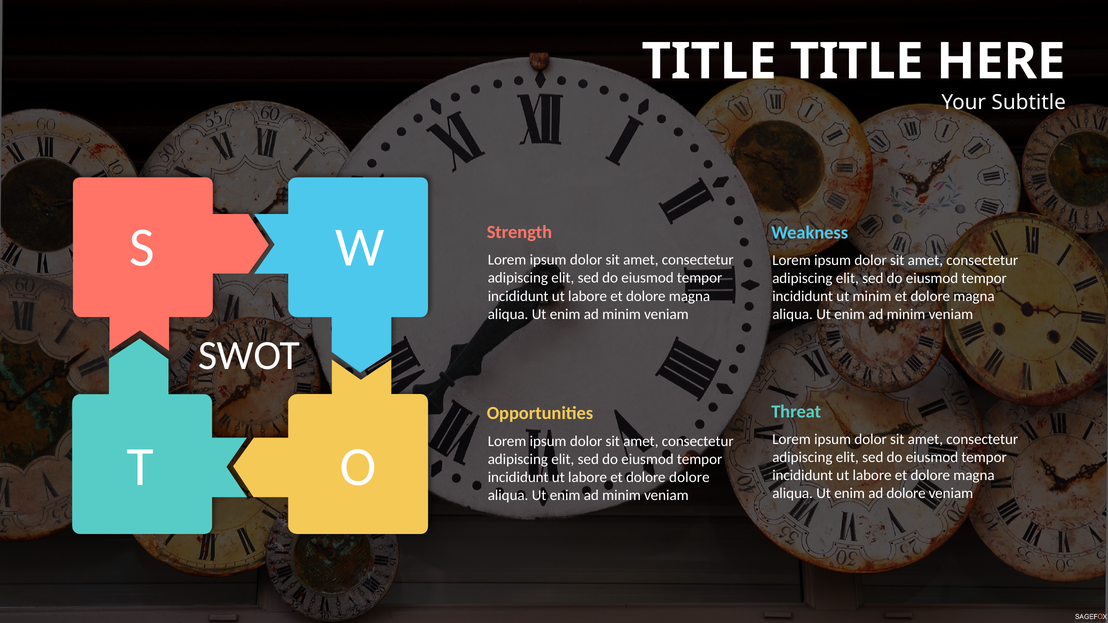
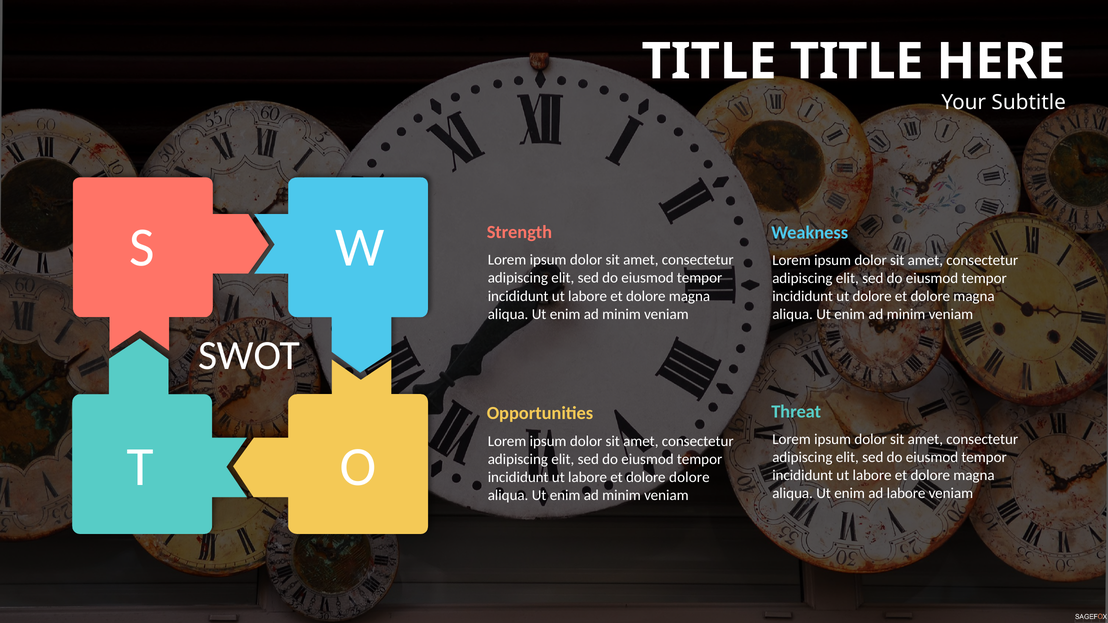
ut minim: minim -> dolore (872, 297)
ad dolore: dolore -> labore (906, 494)
